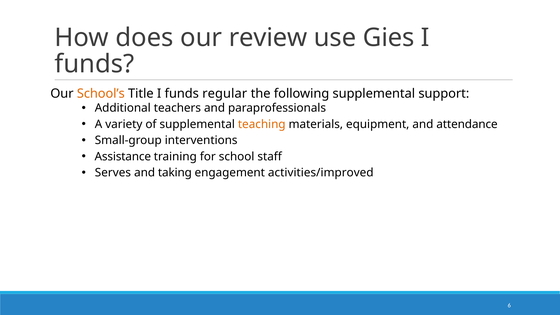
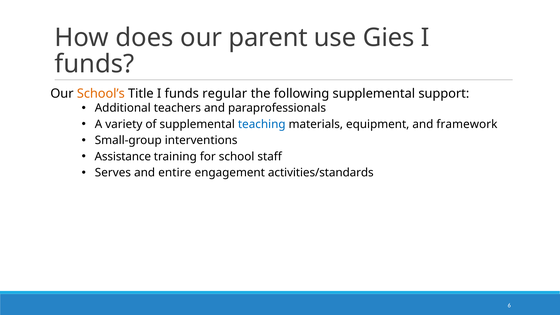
review: review -> parent (268, 38)
teaching colour: orange -> blue (262, 124)
attendance: attendance -> framework (467, 124)
taking: taking -> entire (175, 173)
activities/improved: activities/improved -> activities/standards (321, 173)
